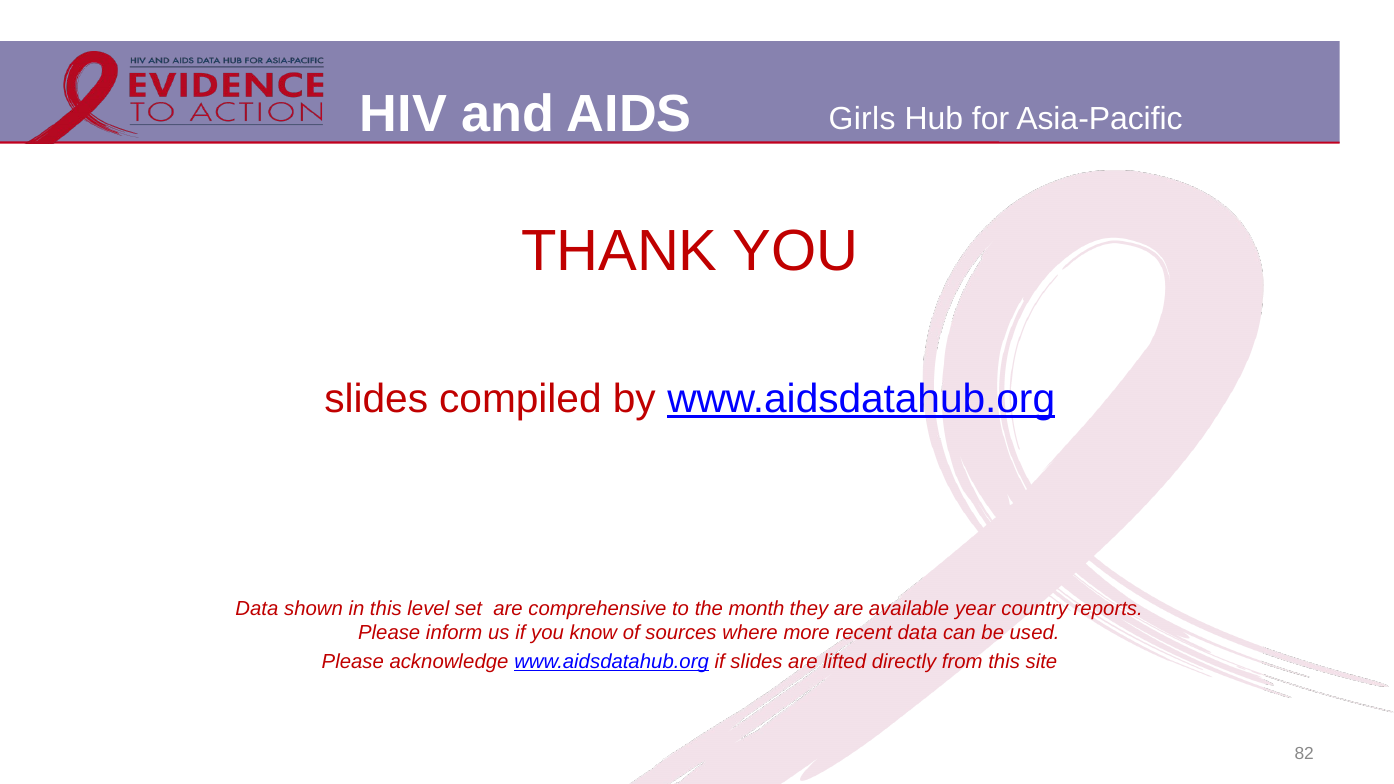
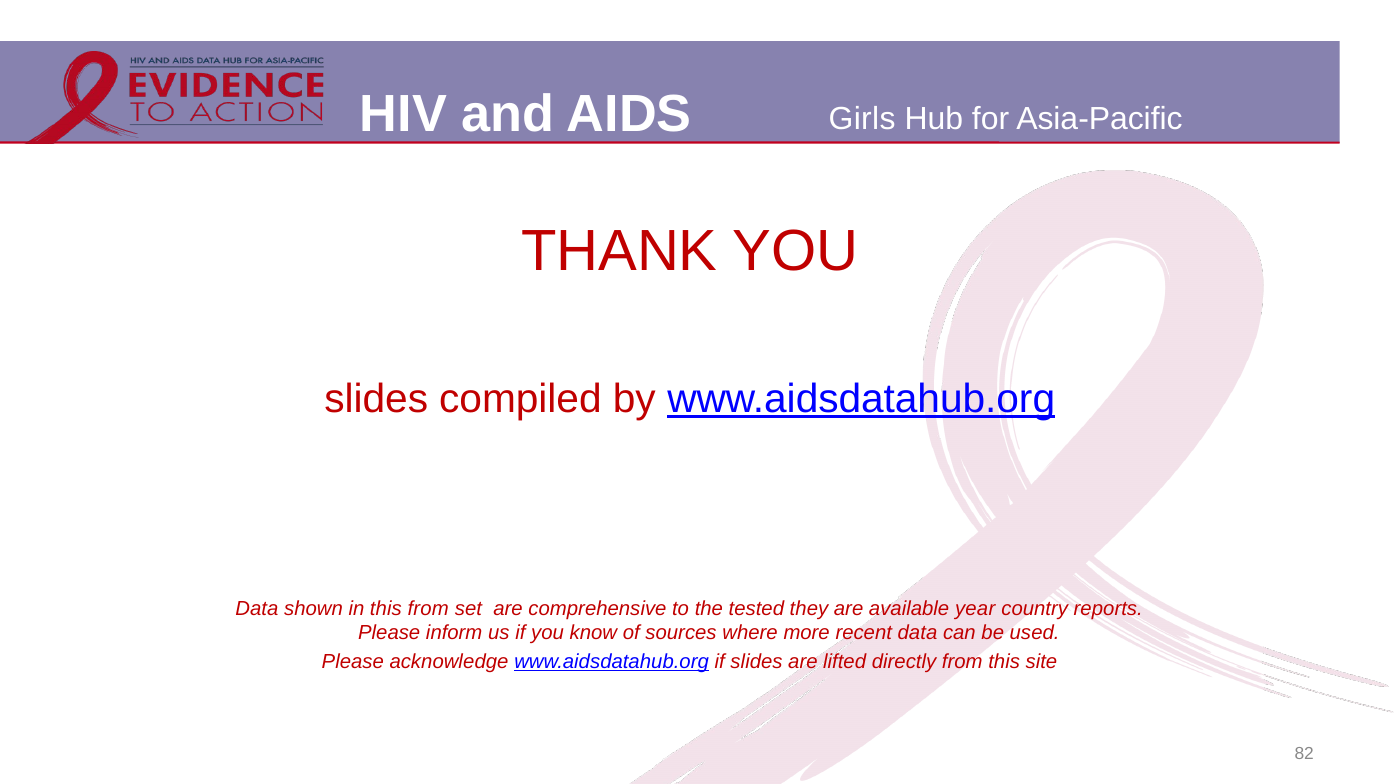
this level: level -> from (428, 609)
month: month -> tested (756, 609)
